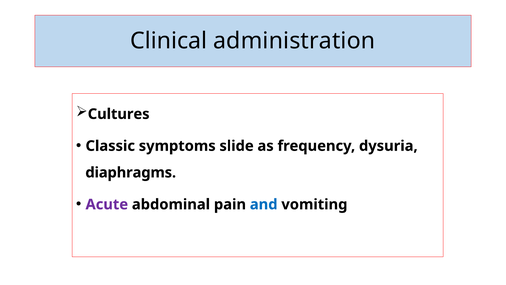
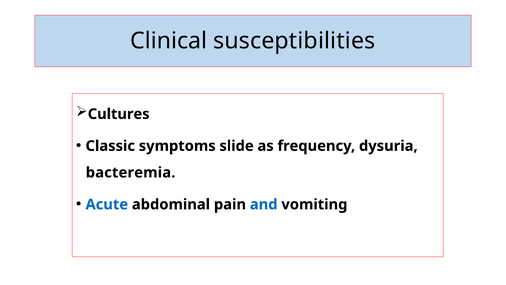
administration: administration -> susceptibilities (294, 41)
diaphragms: diaphragms -> bacteremia (131, 172)
Acute colour: purple -> blue (107, 204)
